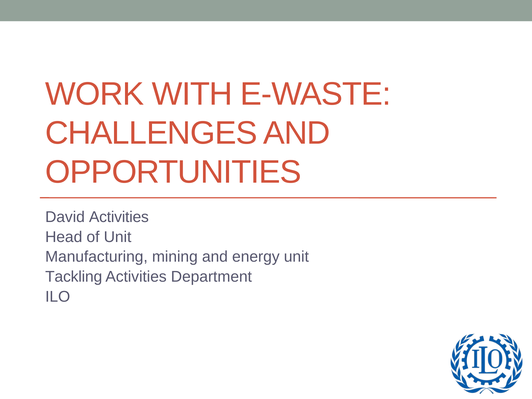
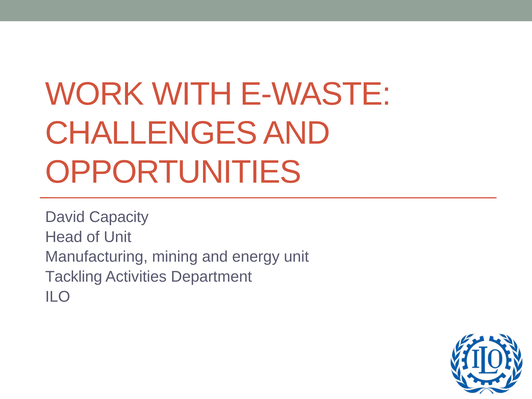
David Activities: Activities -> Capacity (119, 217)
